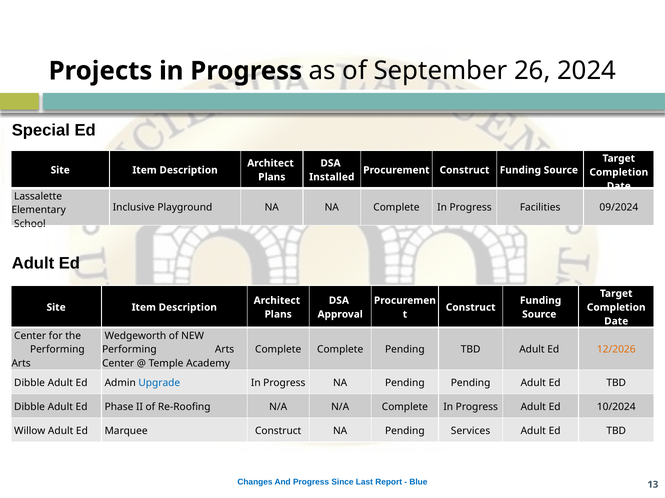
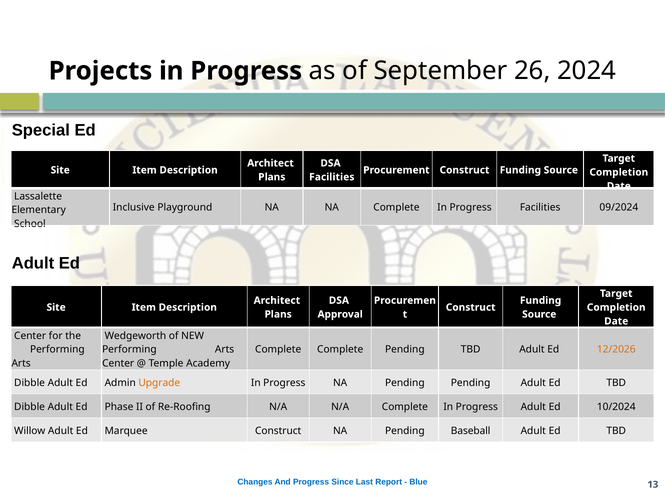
Installed: Installed -> Facilities (332, 177)
Upgrade colour: blue -> orange (159, 383)
Services: Services -> Baseball (471, 431)
